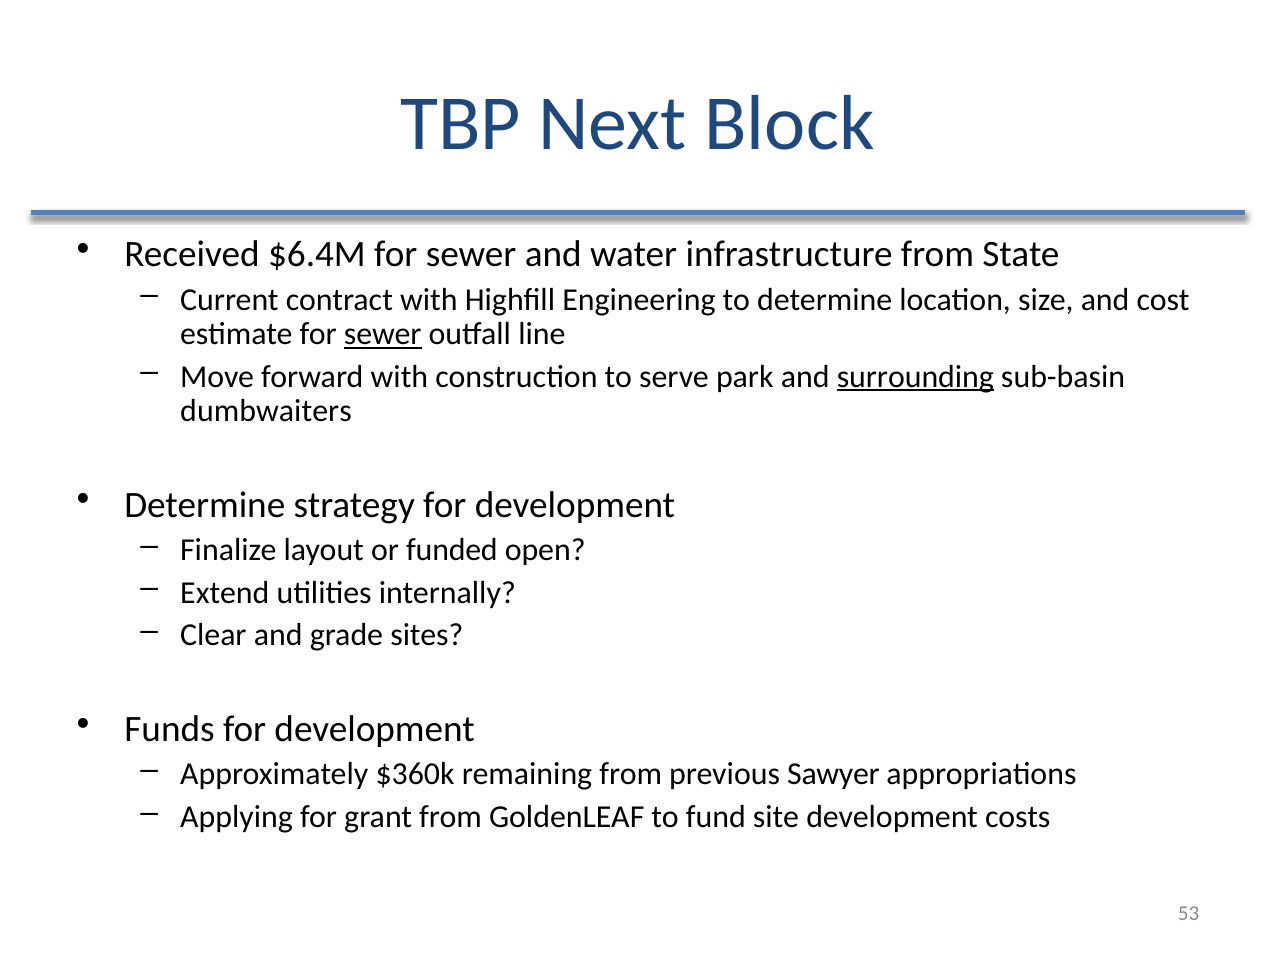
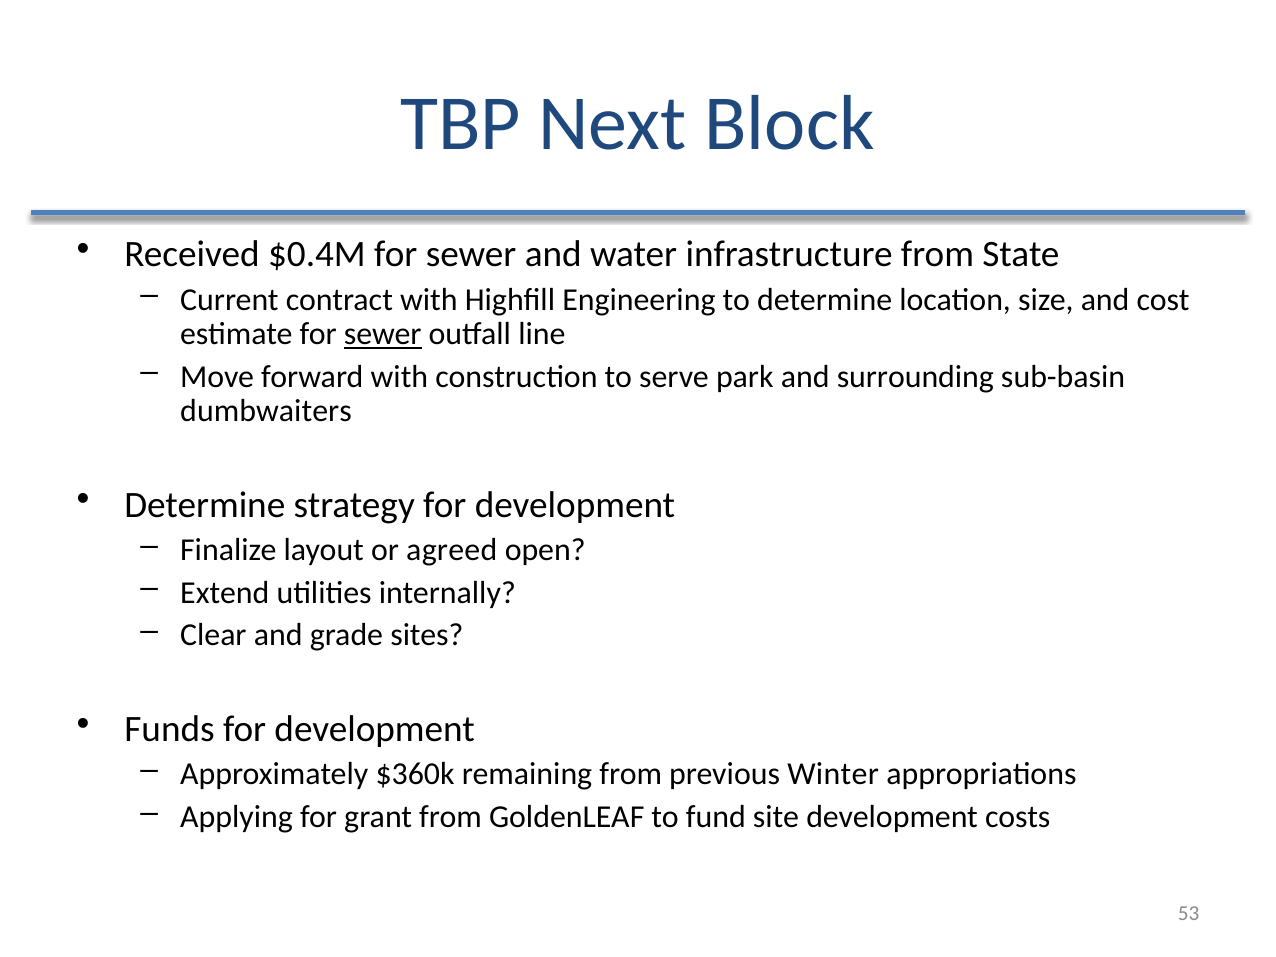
$6.4M: $6.4M -> $0.4M (317, 255)
surrounding underline: present -> none (915, 377)
funded: funded -> agreed (452, 550)
Sawyer: Sawyer -> Winter (833, 774)
